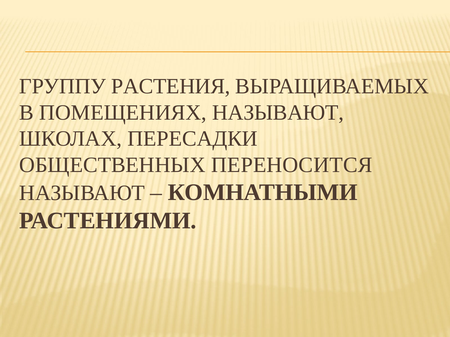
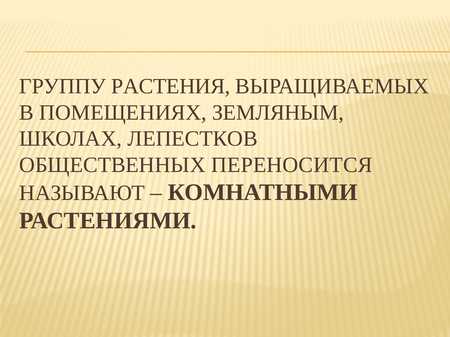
ПОМЕЩЕНИЯХ НАЗЫВАЮТ: НАЗЫВАЮТ -> ЗЕМЛЯНЫМ (278, 113)
ПЕРЕСАДКИ: ПЕРЕСАДКИ -> ЛЕПЕСТКОВ (193, 139)
